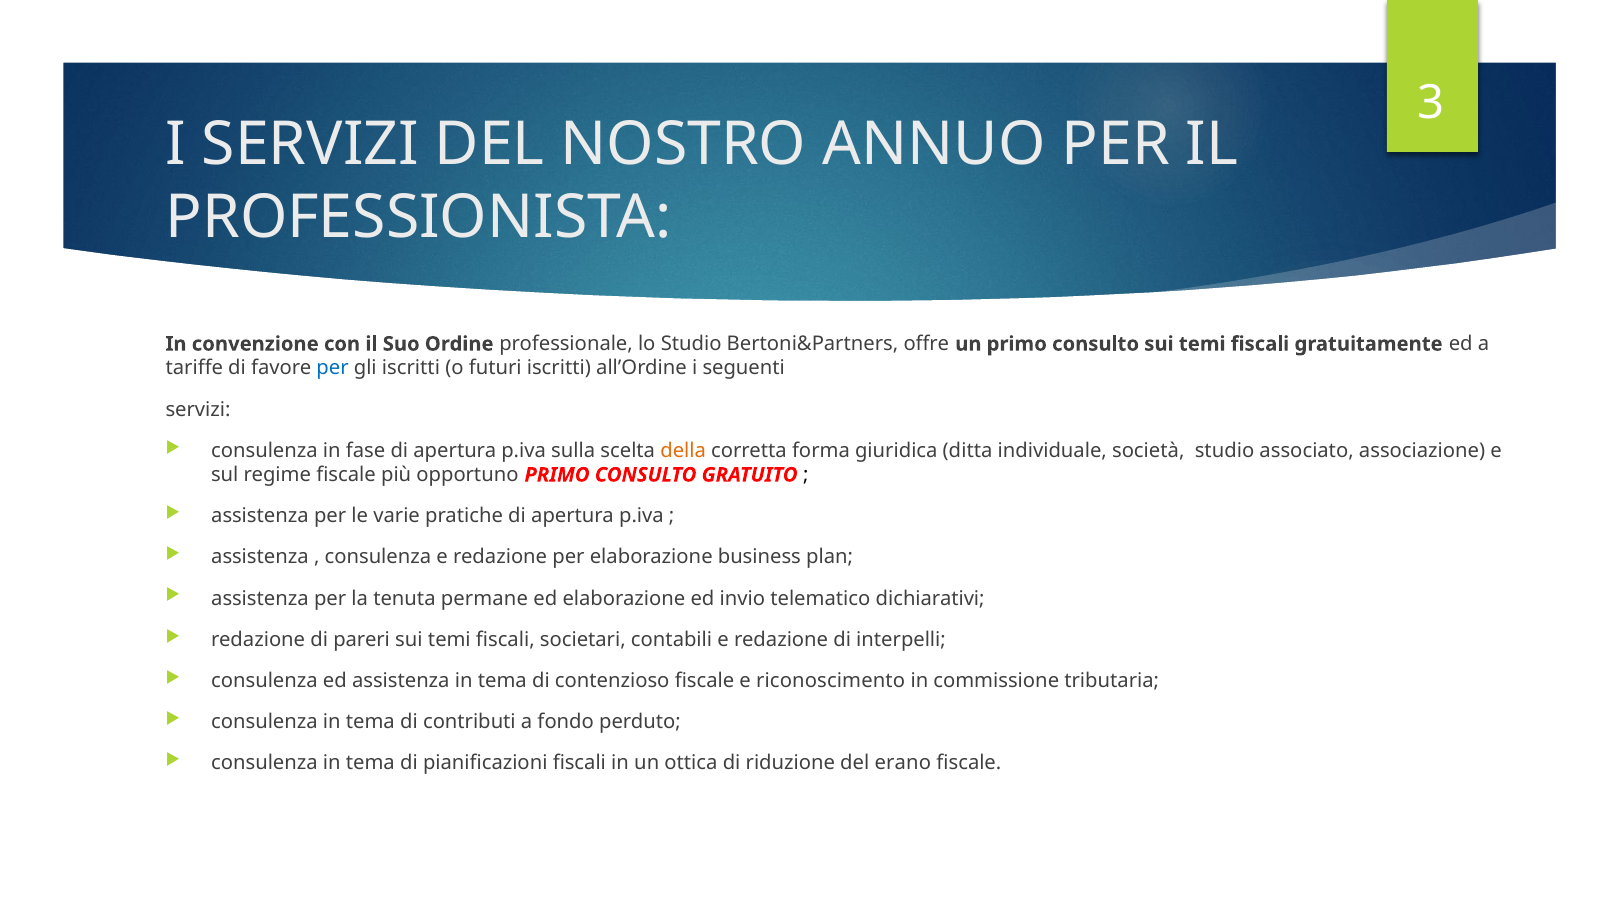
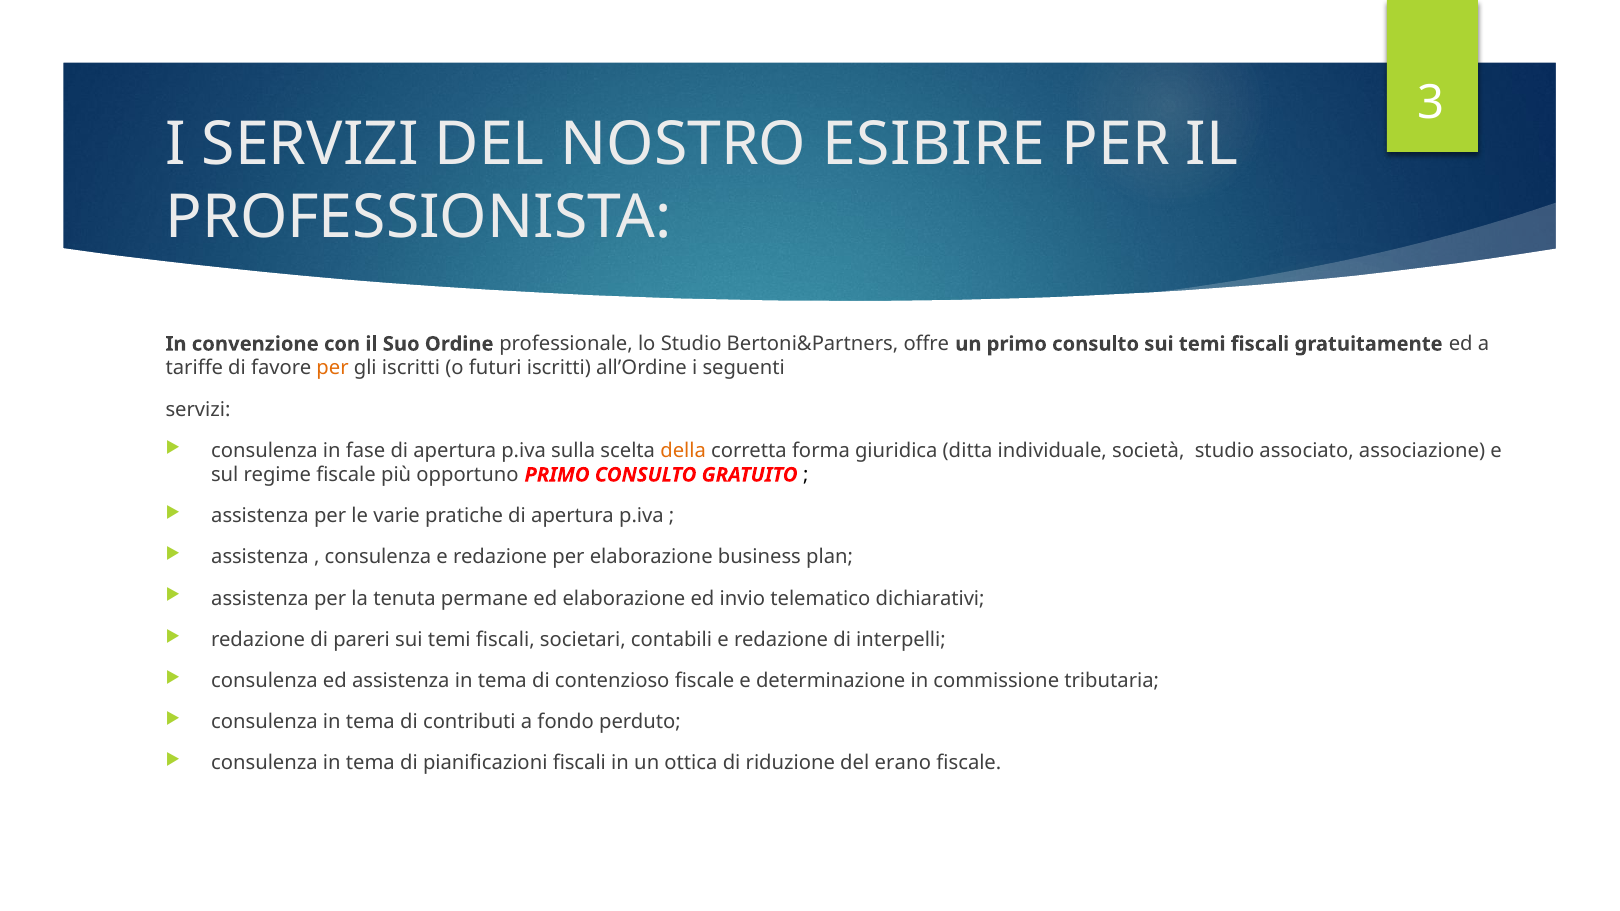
ANNUO: ANNUO -> ESIBIRE (934, 144)
per colour: blue -> orange (333, 368)
riconoscimento: riconoscimento -> determinazione (831, 681)
